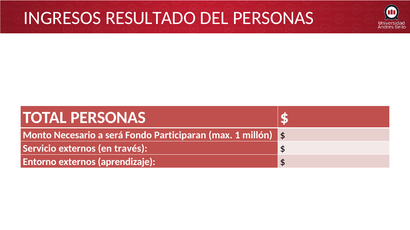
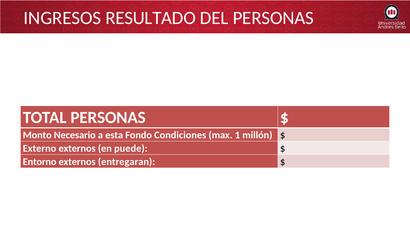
será: será -> esta (114, 135)
Participaran: Participaran -> Condiciones (180, 135)
Servicio: Servicio -> Externo (40, 149)
través: través -> puede (131, 149)
aprendizaje: aprendizaje -> entregaran (127, 162)
